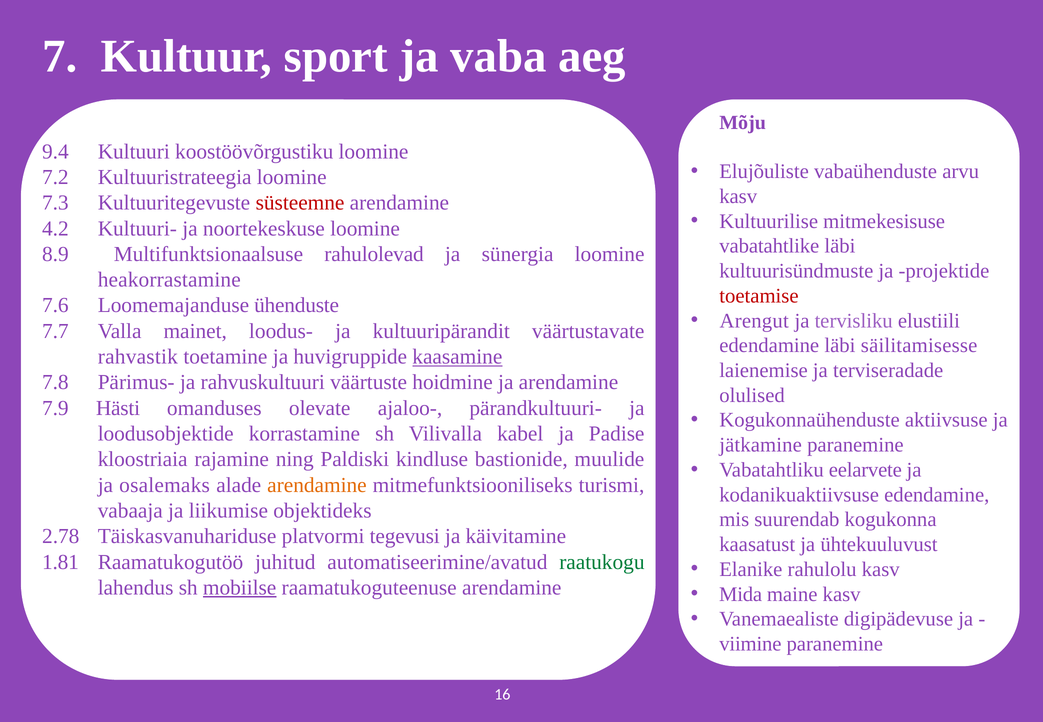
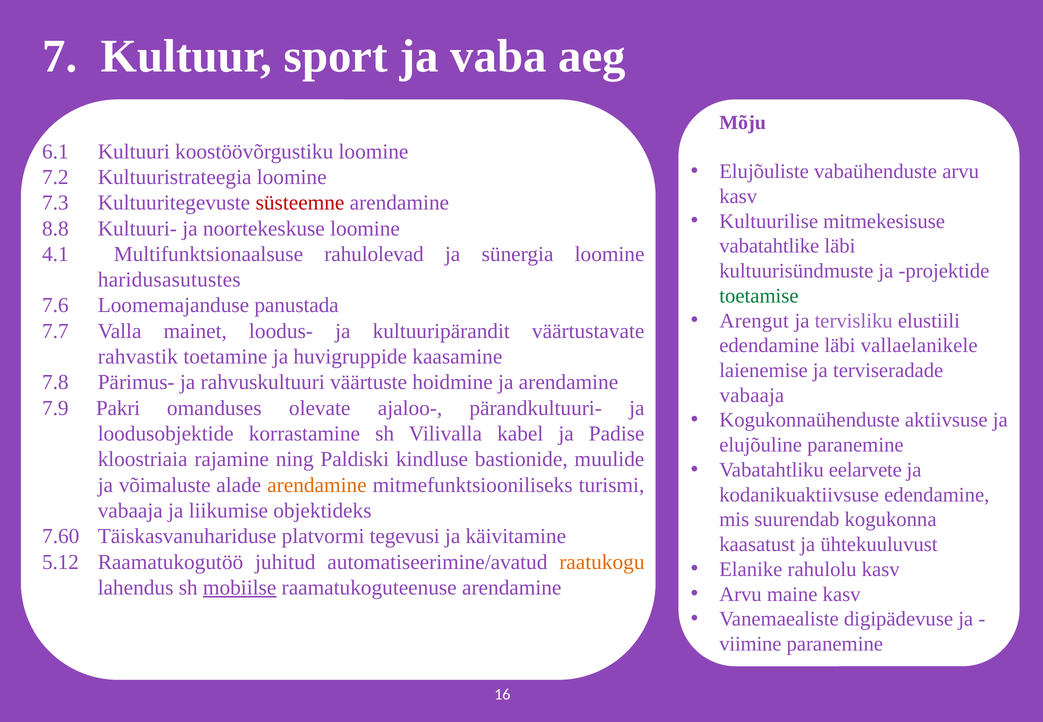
9.4: 9.4 -> 6.1 (55, 151)
4.2: 4.2 -> 8.8 (55, 228)
8.9: 8.9 -> 4.1 (55, 254)
heakorrastamine: heakorrastamine -> haridusasutustes (169, 280)
toetamise colour: red -> green (759, 296)
ühenduste: ühenduste -> panustada (297, 305)
säilitamisesse: säilitamisesse -> vallaelanikele (919, 346)
kaasamine underline: present -> none (457, 357)
olulised: olulised -> vabaaja (752, 395)
Hästi: Hästi -> Pakri (118, 408)
jätkamine: jätkamine -> elujõuline (761, 445)
osalemaks: osalemaks -> võimaluste (165, 485)
2.78: 2.78 -> 7.60 (61, 536)
1.81: 1.81 -> 5.12 (60, 562)
raatukogu colour: green -> orange (602, 562)
Mida: Mida -> Arvu (741, 594)
